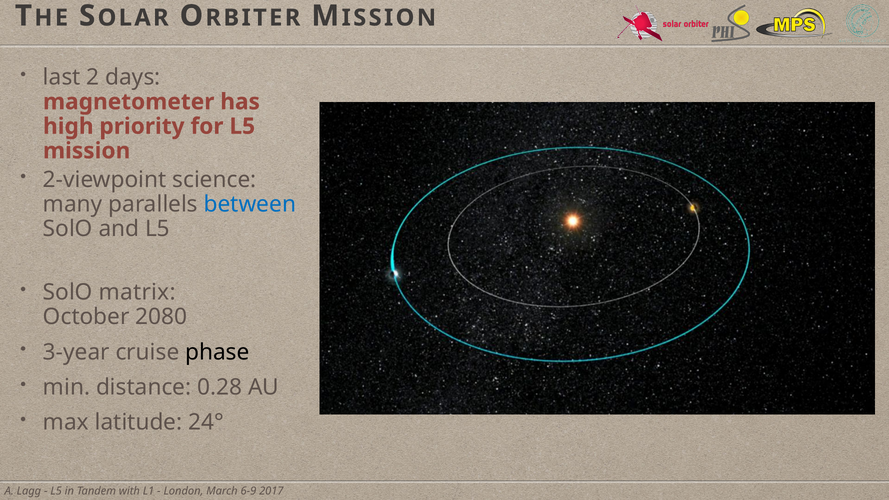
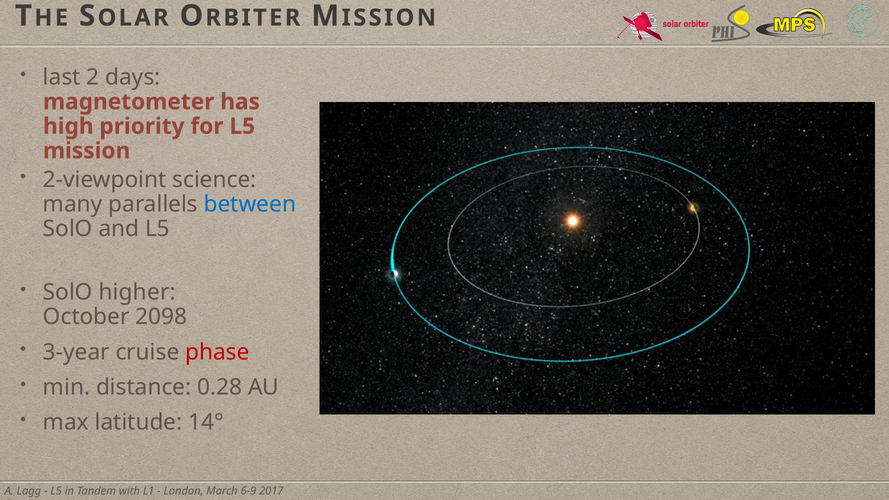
matrix: matrix -> higher (137, 292)
2080: 2080 -> 2098 (161, 317)
phase colour: black -> red (217, 352)
24°: 24° -> 14° (206, 422)
